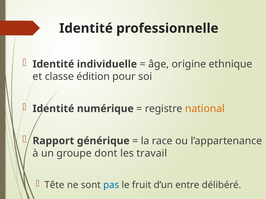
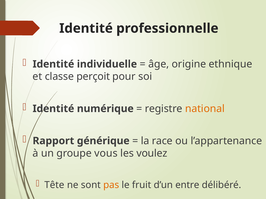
édition: édition -> perçoit (93, 77)
dont: dont -> vous (106, 154)
travail: travail -> voulez (152, 154)
pas colour: blue -> orange (111, 185)
